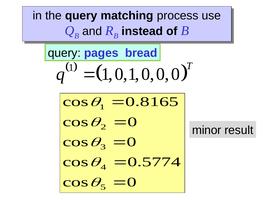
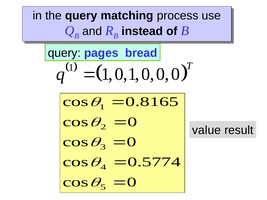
minor: minor -> value (207, 130)
